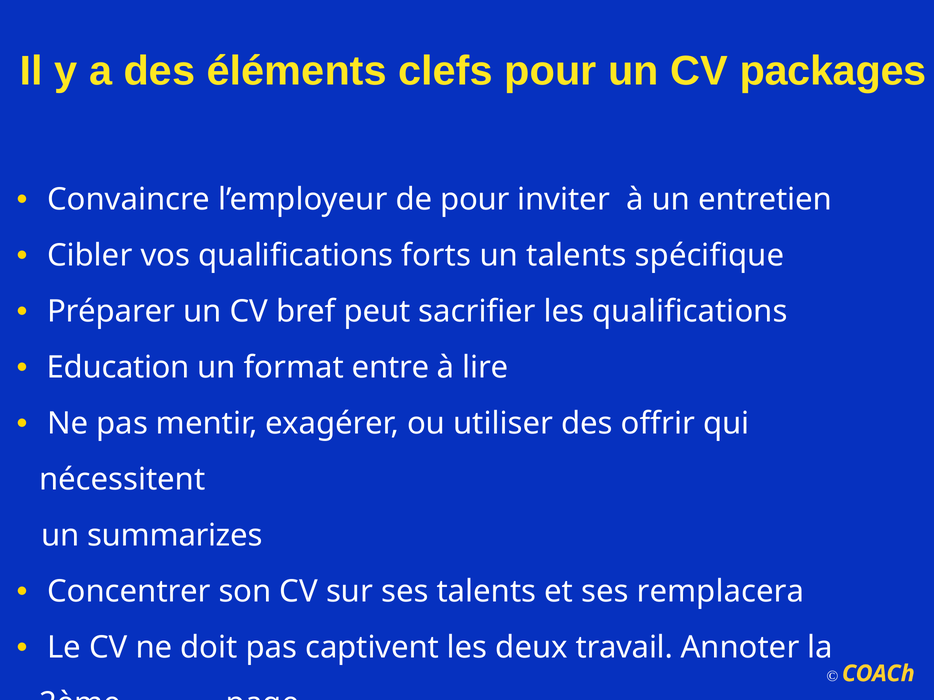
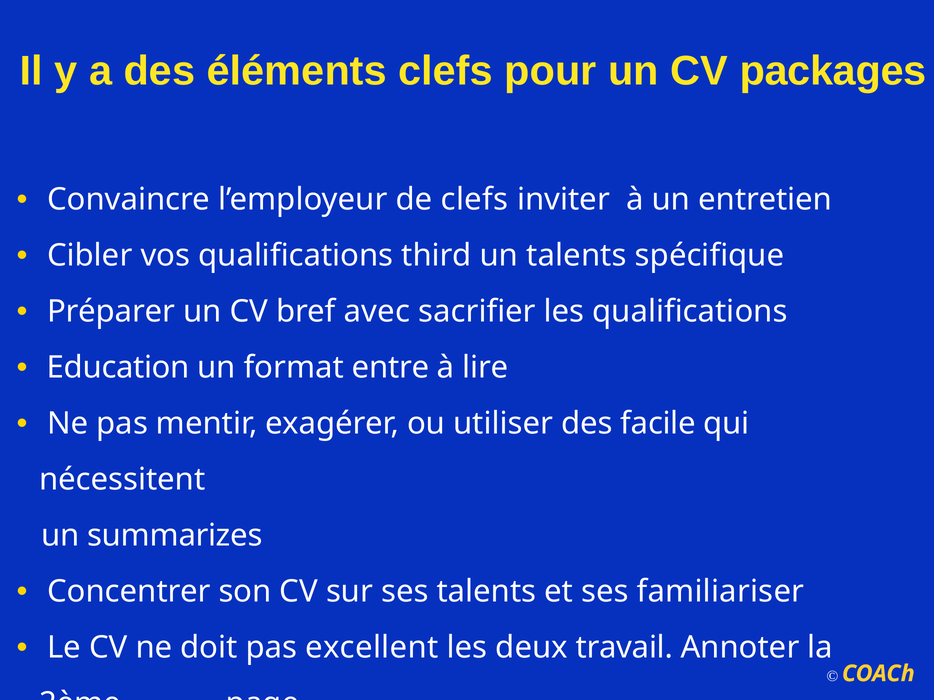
de pour: pour -> clefs (475, 200)
forts: forts -> third (436, 256)
peut: peut -> avec (377, 312)
offrir: offrir -> facile (658, 424)
remplacera: remplacera -> familiariser (720, 592)
captivent: captivent -> excellent (372, 648)
